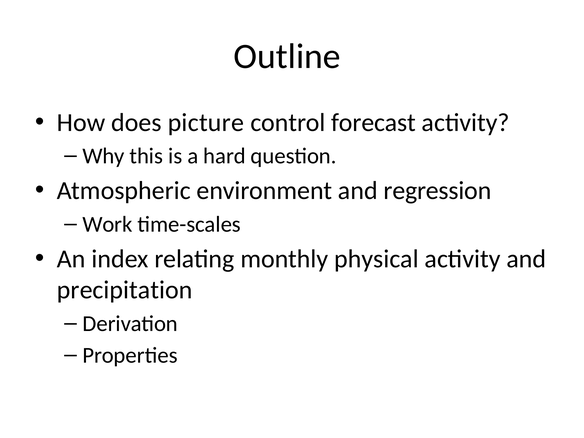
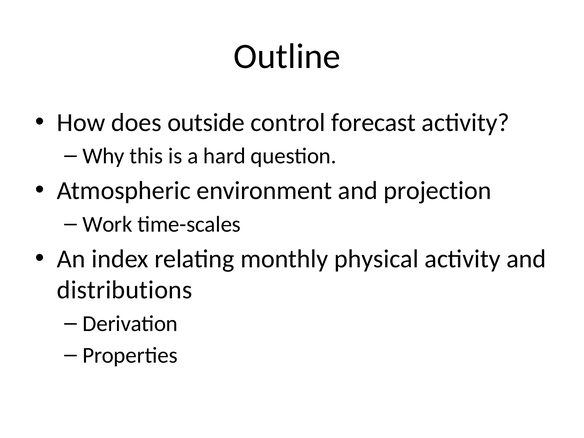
picture: picture -> outside (206, 123)
regression: regression -> projection (437, 191)
precipitation: precipitation -> distributions (125, 290)
